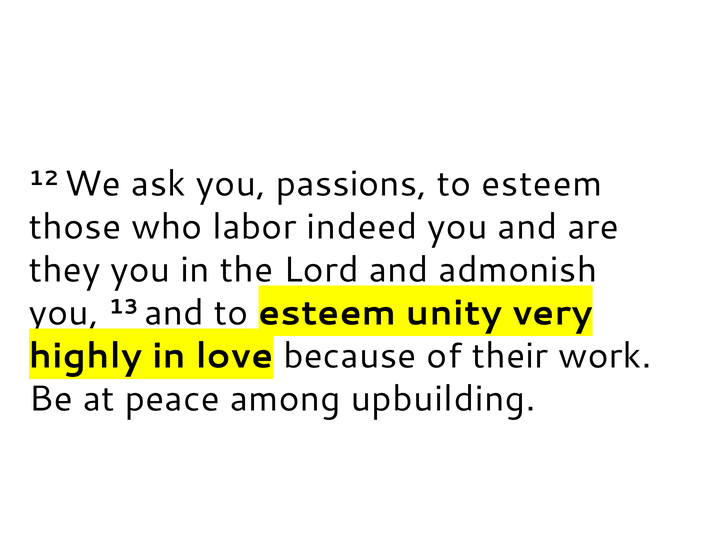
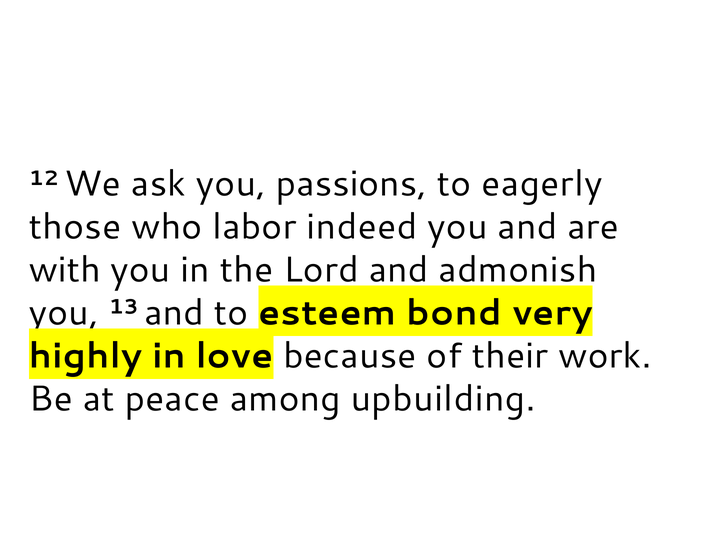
esteem: esteem -> eagerly (542, 184)
they: they -> with (65, 270)
unity: unity -> bond (454, 313)
